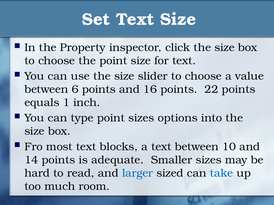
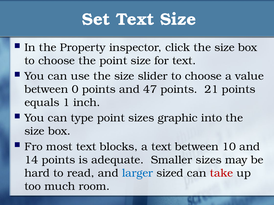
6: 6 -> 0 (75, 90)
16: 16 -> 47 (150, 90)
22: 22 -> 21 (211, 90)
options: options -> graphic (178, 118)
take colour: blue -> red (221, 173)
